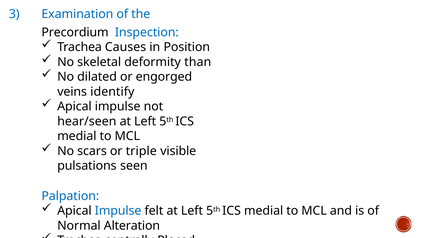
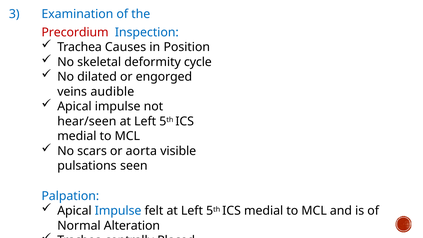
Precordium colour: black -> red (75, 32)
than: than -> cycle (198, 62)
identify: identify -> audible (112, 92)
triple: triple -> aorta (141, 151)
